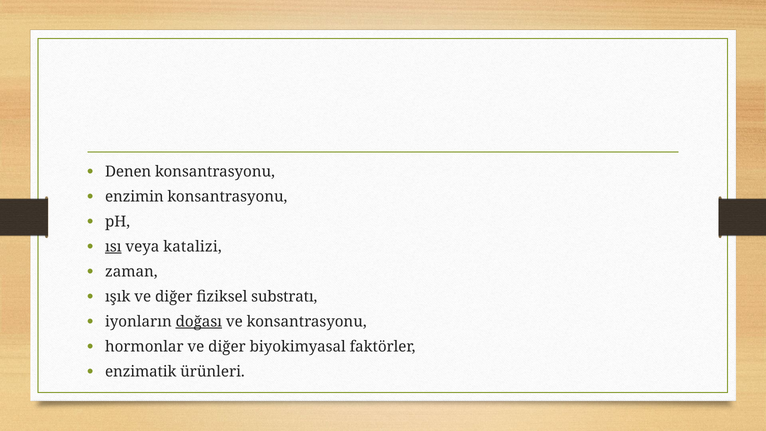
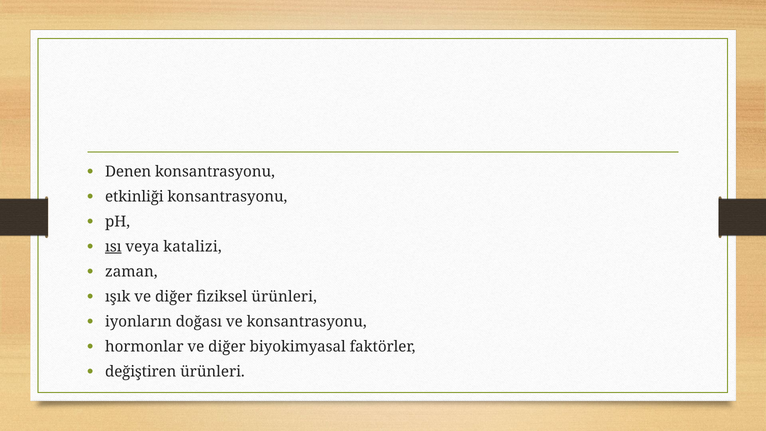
enzimin: enzimin -> etkinliği (134, 197)
fiziksel substratı: substratı -> ürünleri (284, 297)
doğası underline: present -> none (199, 322)
enzimatik: enzimatik -> değiştiren (141, 372)
